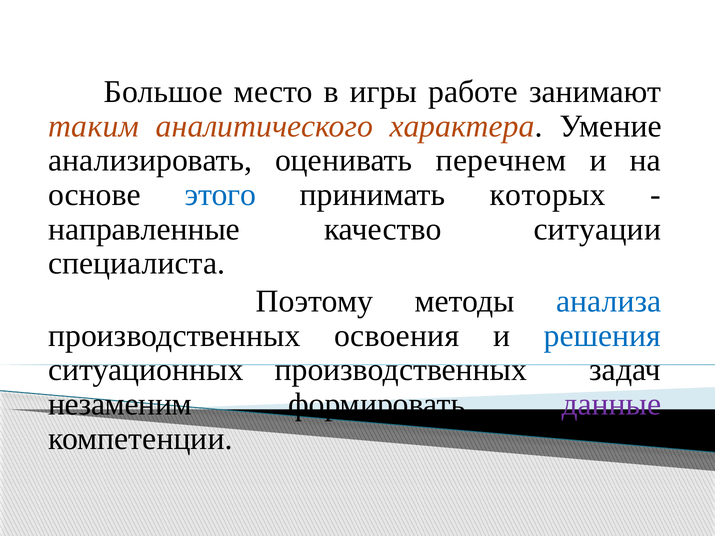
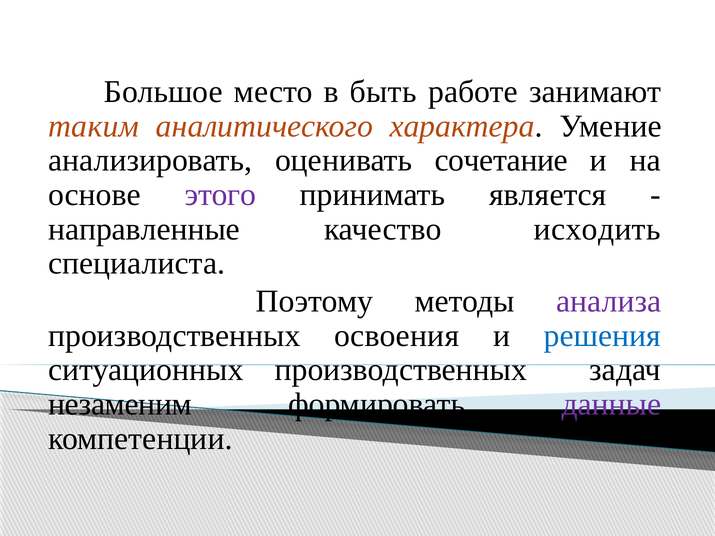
игры: игры -> быть (383, 92)
перечнем: перечнем -> сочетание (501, 161)
этого colour: blue -> purple (220, 195)
которых: которых -> является (548, 195)
ситуации: ситуации -> исходить (597, 229)
анализа colour: blue -> purple (609, 301)
